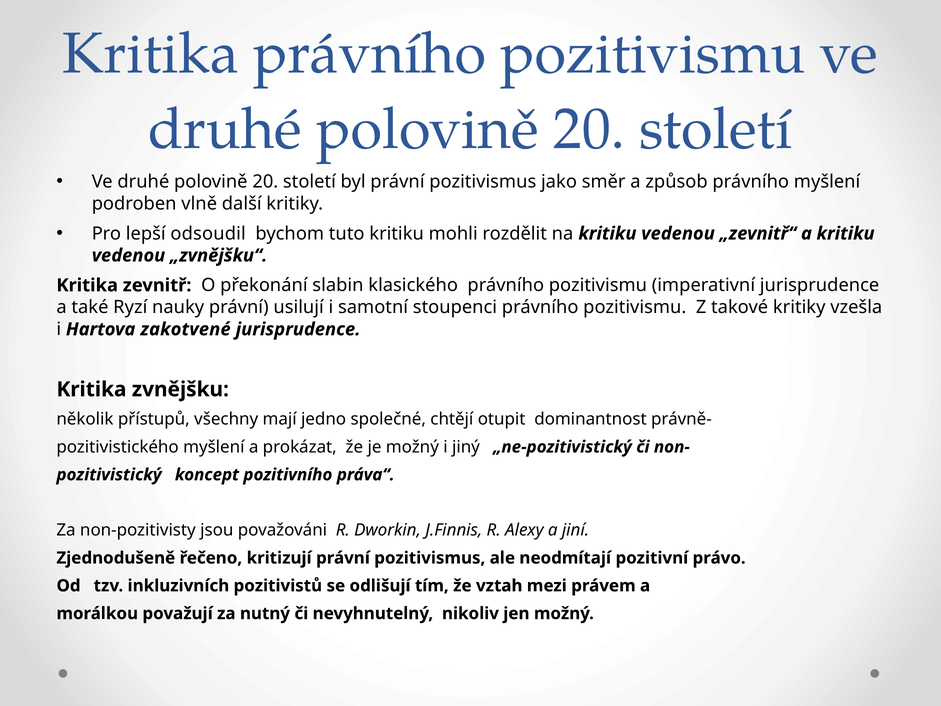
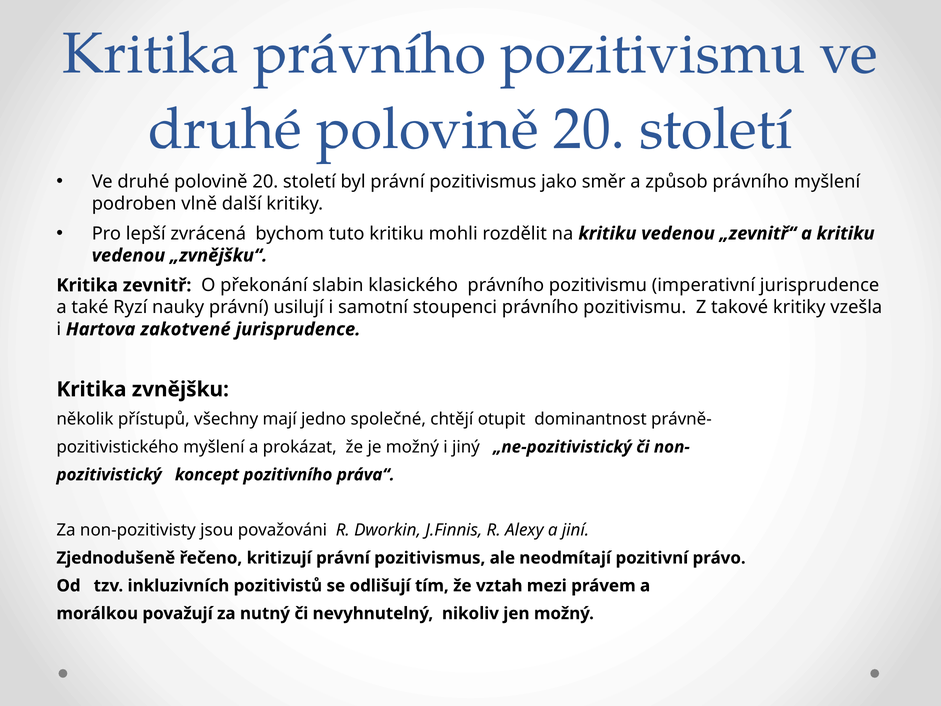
odsoudil: odsoudil -> zvrácená (208, 233)
